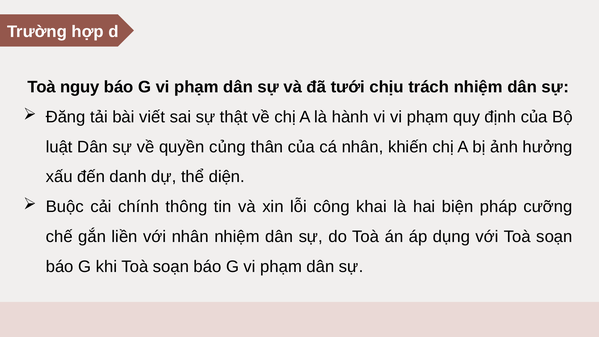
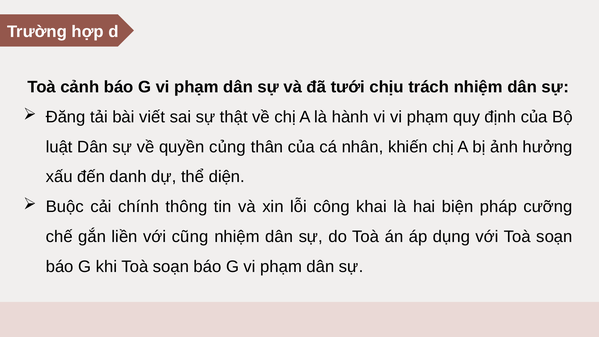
nguy: nguy -> cảnh (80, 87)
với nhân: nhân -> cũng (190, 237)
